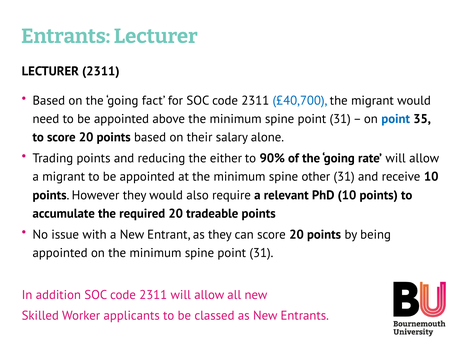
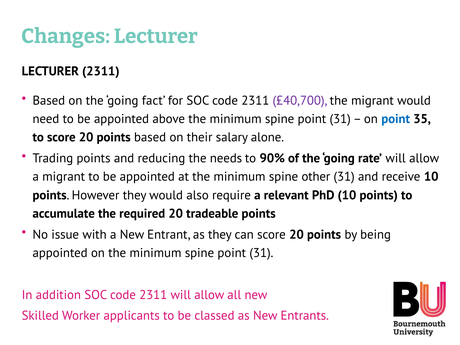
Entrants: Entrants -> Changes (66, 36)
£40,700 colour: blue -> purple (300, 101)
either: either -> needs (226, 158)
